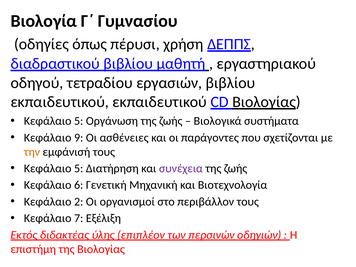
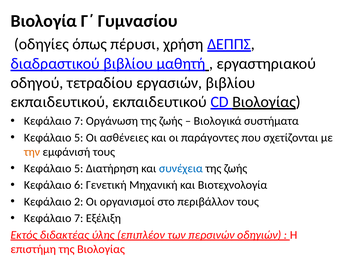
5: 5 -> 7 (79, 121)
9: 9 -> 5 (79, 138)
συνέχεια colour: purple -> blue (181, 168)
